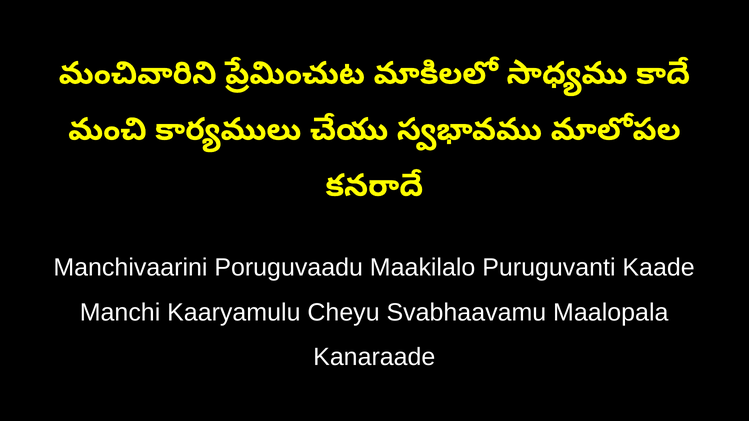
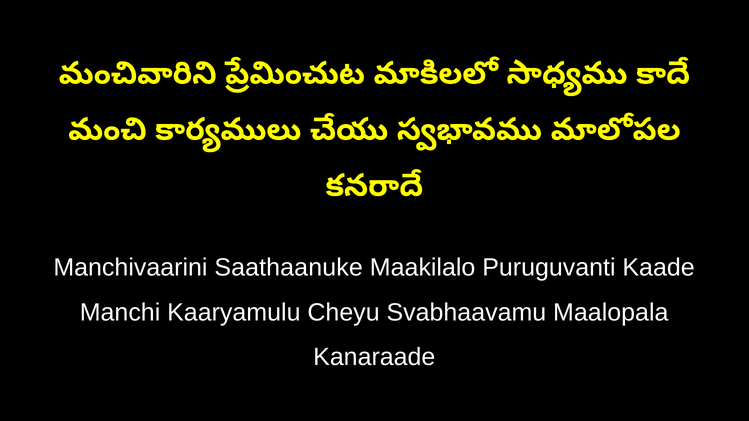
Poruguvaadu: Poruguvaadu -> Saathaanuke (289, 268)
